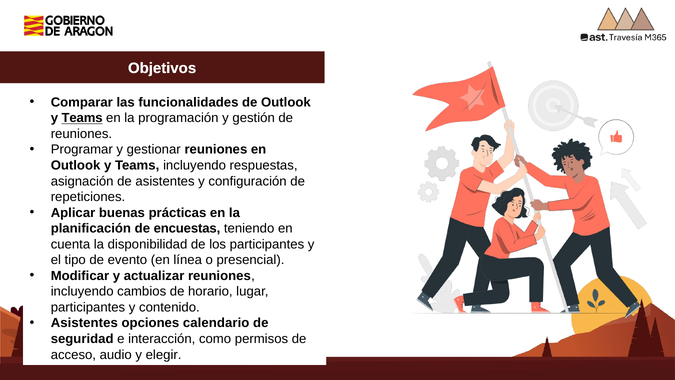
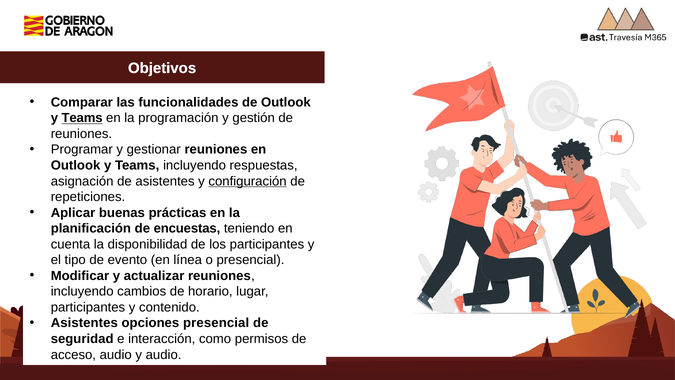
configuración underline: none -> present (248, 181)
opciones calendario: calendario -> presencial (216, 323)
y elegir: elegir -> audio (164, 354)
